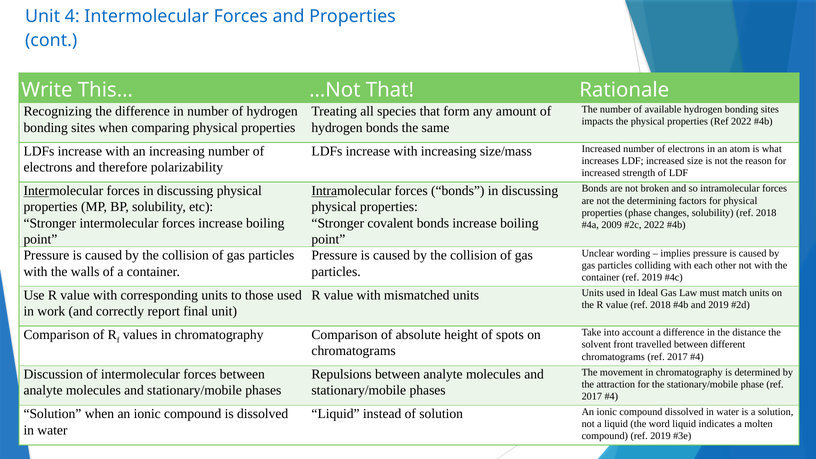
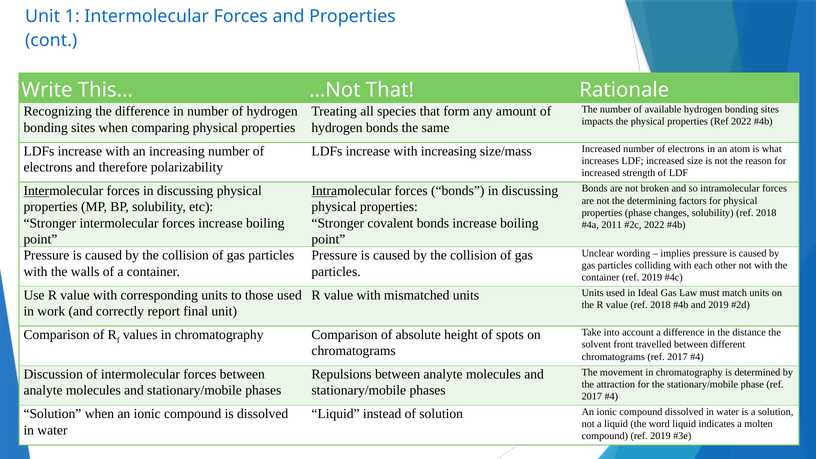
4: 4 -> 1 (72, 16)
2009: 2009 -> 2011 (612, 225)
